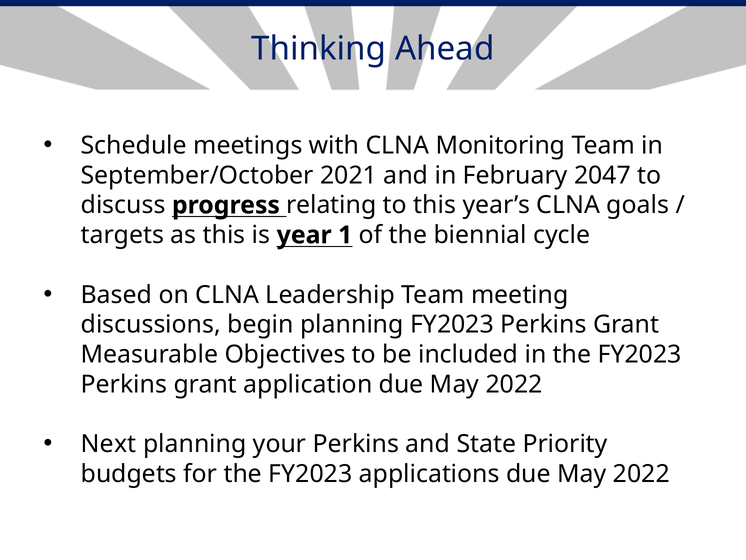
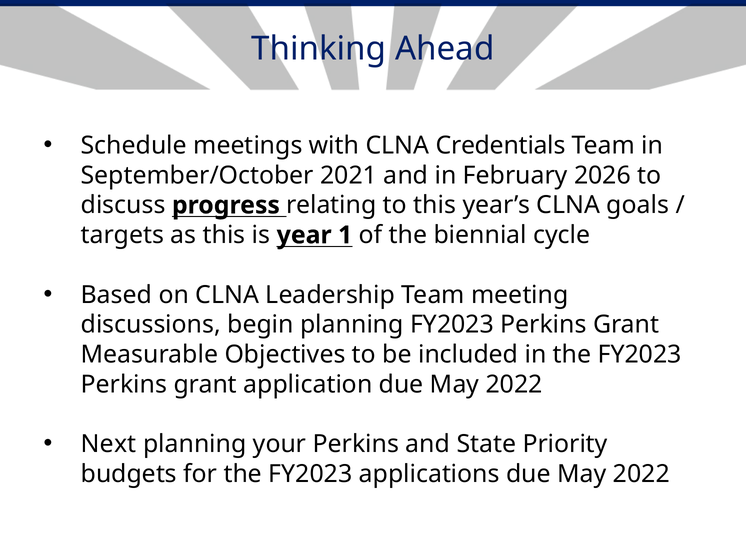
Monitoring: Monitoring -> Credentials (501, 145)
2047: 2047 -> 2026 (602, 175)
